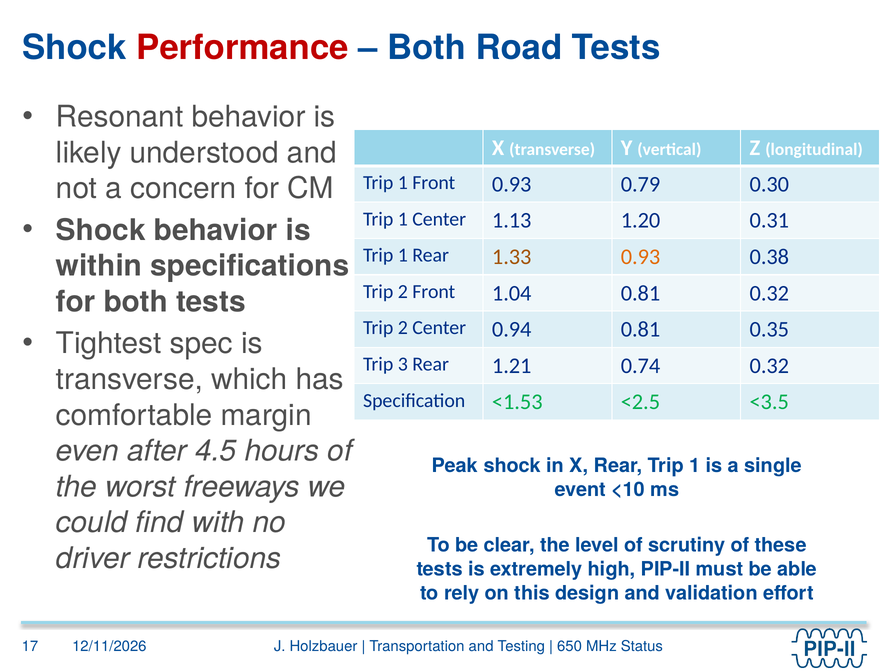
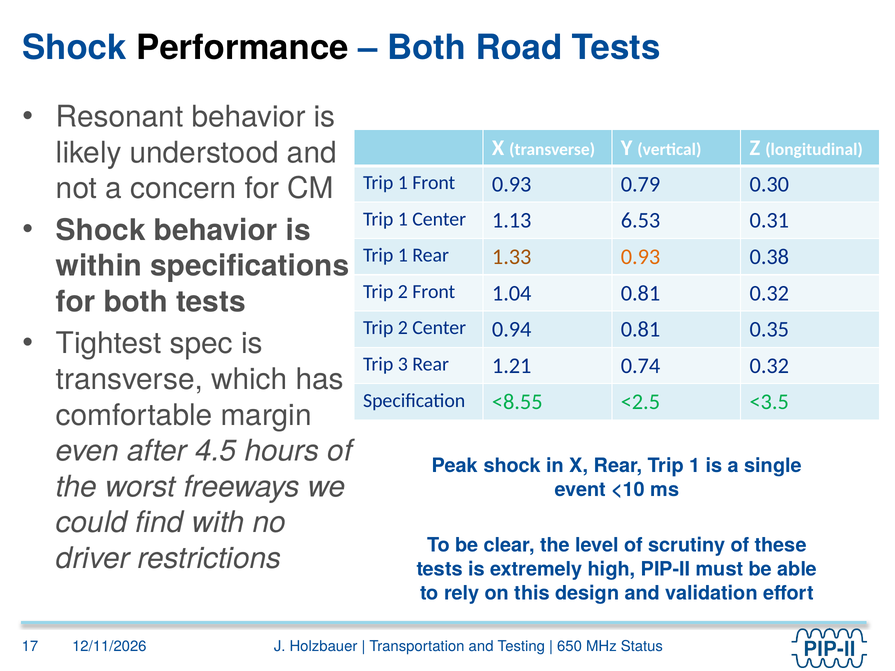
Performance colour: red -> black (243, 48)
1.20: 1.20 -> 6.53 (641, 221)
<1.53: <1.53 -> <8.55 (517, 402)
